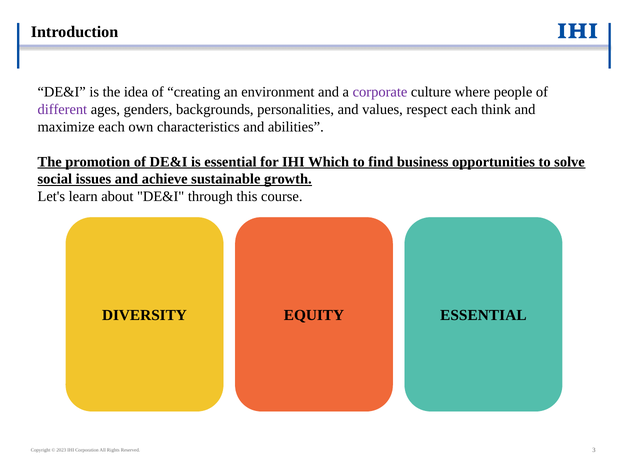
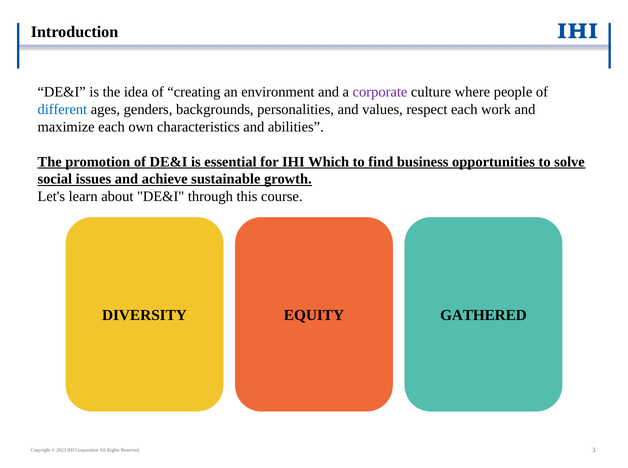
different colour: purple -> blue (62, 110)
think: think -> work (496, 110)
EQUITY ESSENTIAL: ESSENTIAL -> GATHERED (483, 315)
